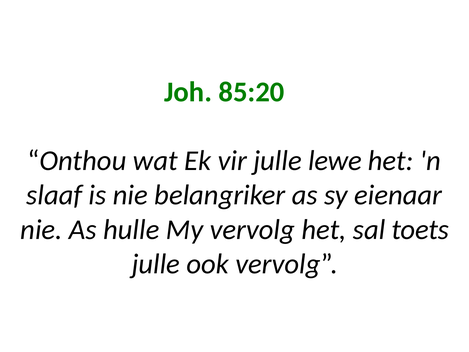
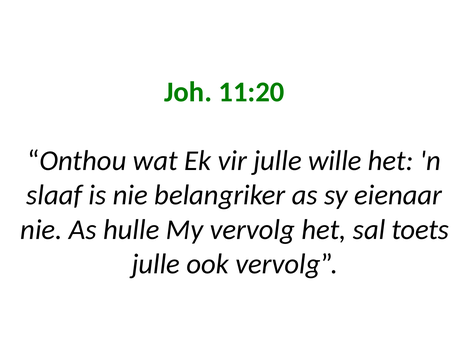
85:20: 85:20 -> 11:20 (251, 92)
lewe: lewe -> wille (335, 161)
